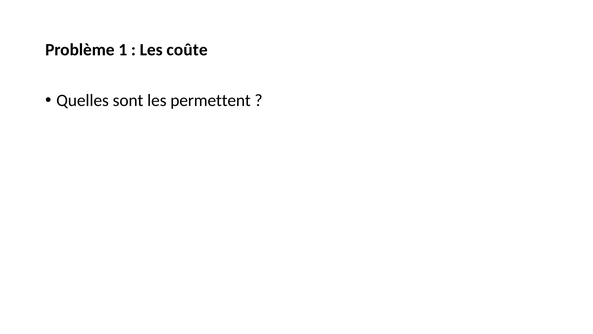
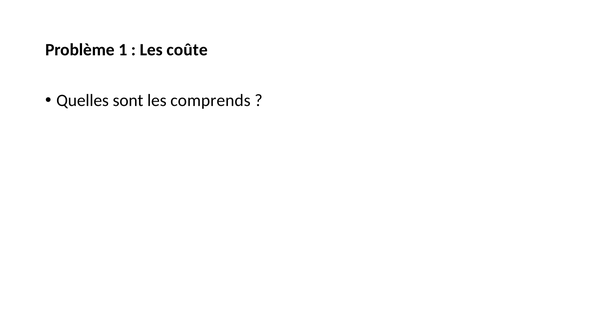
permettent: permettent -> comprends (210, 100)
